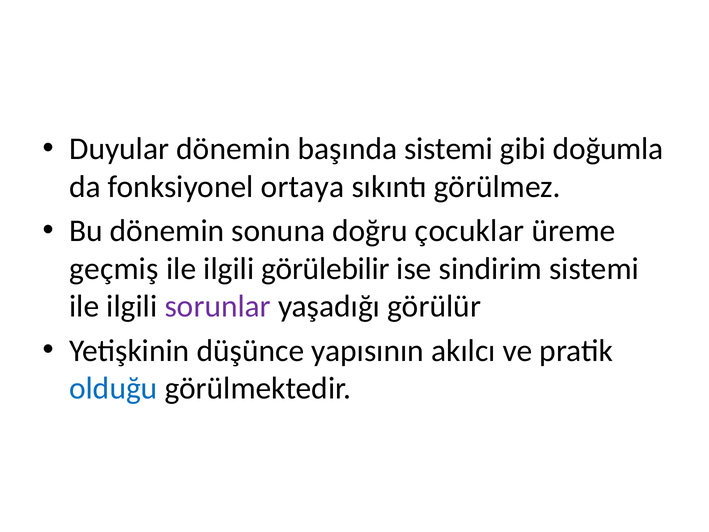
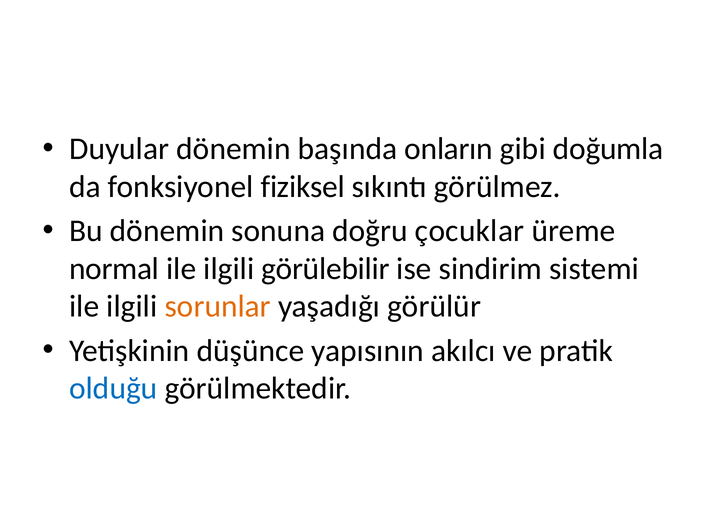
başında sistemi: sistemi -> onların (449, 149)
ortaya: ortaya -> fiziksel (303, 187)
geçmiş: geçmiş -> normal (114, 269)
sorunlar colour: purple -> orange (218, 306)
